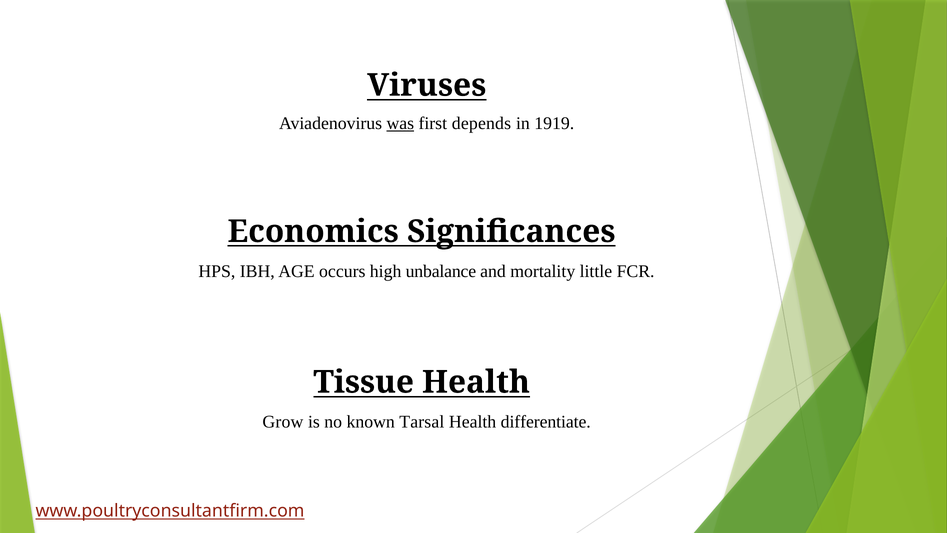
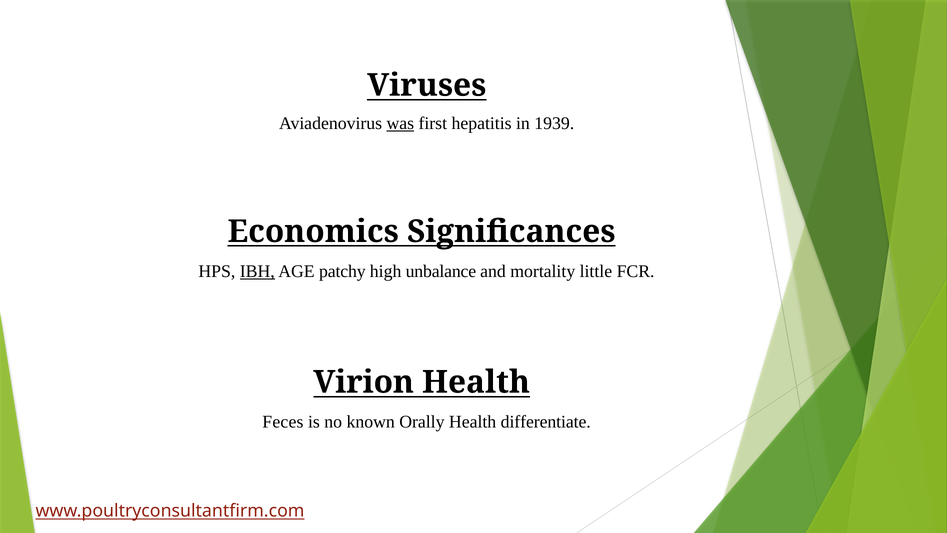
depends: depends -> hepatitis (482, 123)
1919: 1919 -> 1939 (554, 123)
IBH underline: none -> present (257, 271)
occurs: occurs -> patchy (342, 271)
Tissue: Tissue -> Virion (364, 382)
Grow: Grow -> Feces (283, 422)
Tarsal: Tarsal -> Orally (422, 422)
